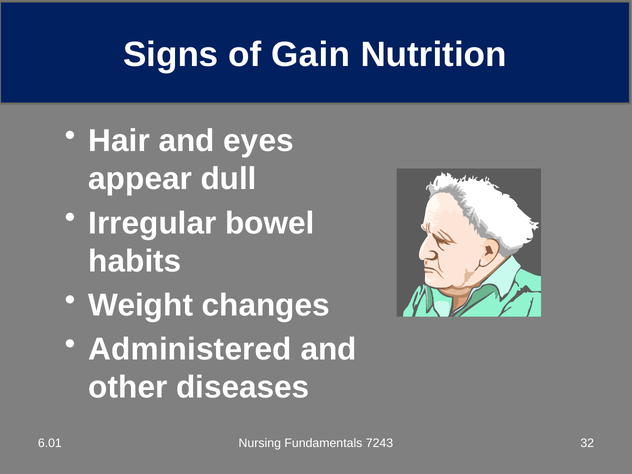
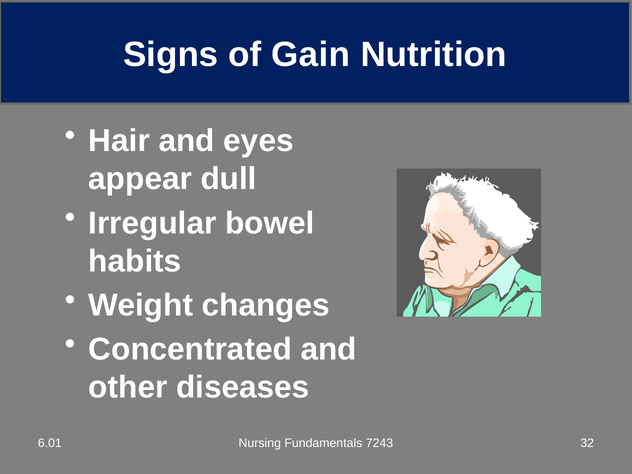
Administered: Administered -> Concentrated (190, 350)
